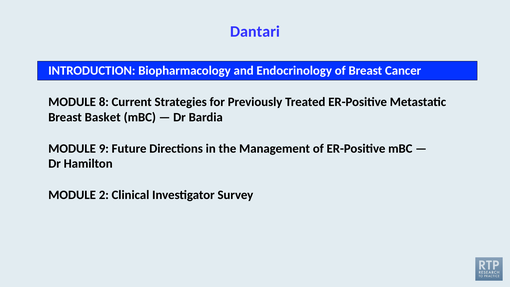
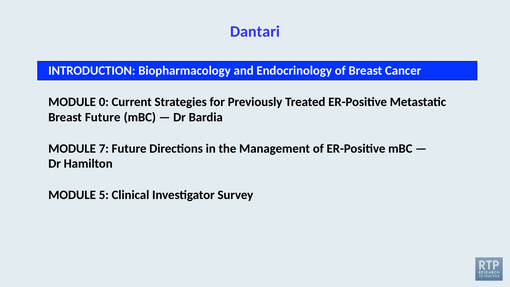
8: 8 -> 0 (104, 102)
Breast Basket: Basket -> Future (103, 117)
9: 9 -> 7 (104, 148)
2: 2 -> 5 (104, 195)
